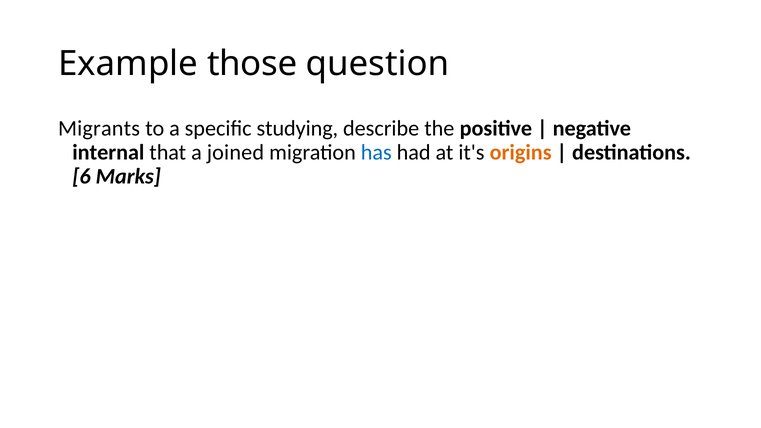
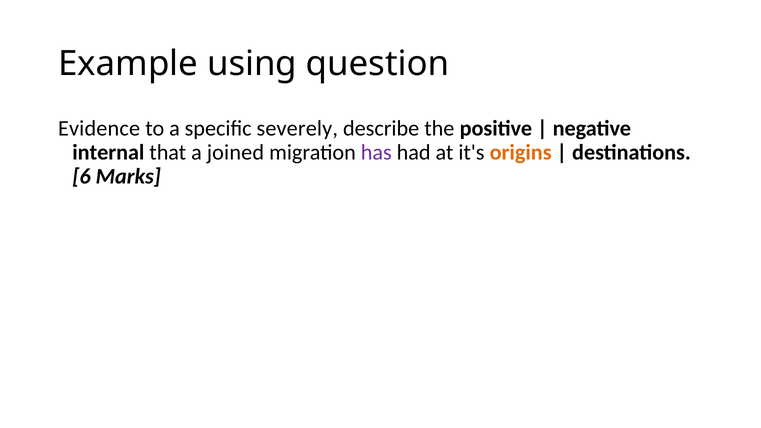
those: those -> using (252, 64)
Migrants: Migrants -> Evidence (99, 129)
studying: studying -> severely (297, 129)
has colour: blue -> purple (376, 153)
